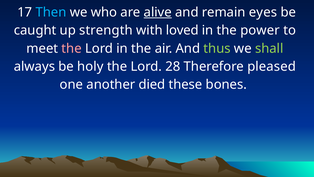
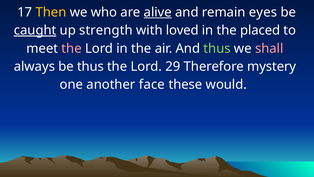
Then colour: light blue -> yellow (51, 12)
caught underline: none -> present (35, 30)
power: power -> placed (260, 30)
shall colour: light green -> pink (269, 48)
be holy: holy -> thus (90, 66)
28: 28 -> 29 (173, 66)
pleased: pleased -> mystery (272, 66)
died: died -> face (152, 84)
bones: bones -> would (226, 84)
